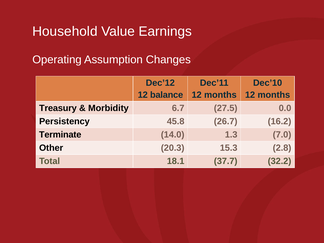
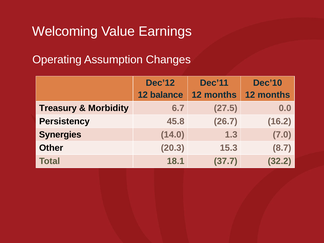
Household: Household -> Welcoming (65, 31)
Terminate: Terminate -> Synergies (60, 135)
2.8: 2.8 -> 8.7 (282, 148)
